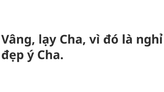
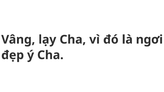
nghỉ: nghỉ -> ngơi (149, 40)
